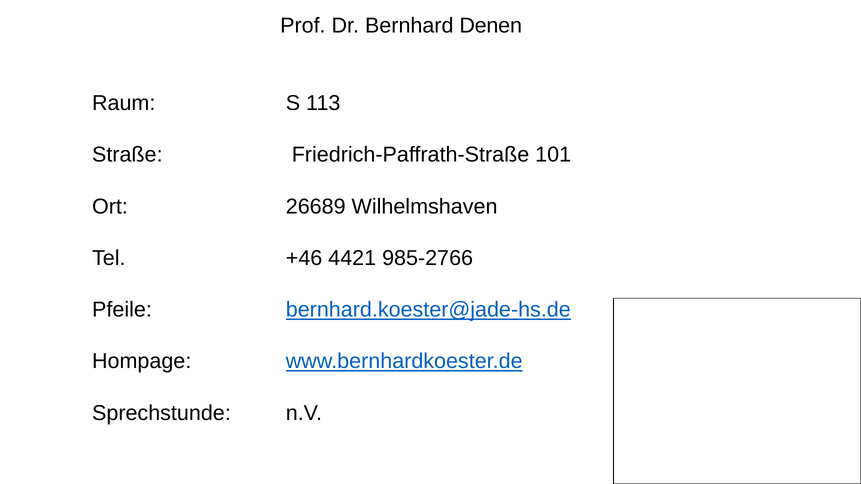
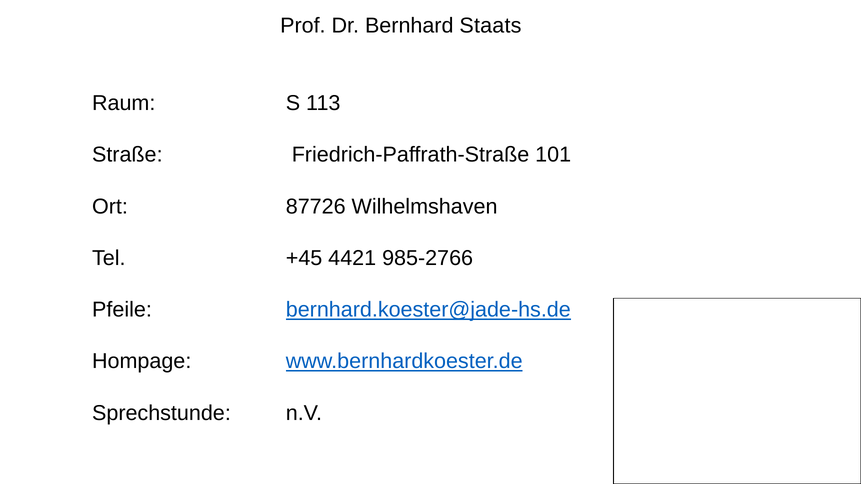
Denen: Denen -> Staats (490, 26)
26689: 26689 -> 87726 (316, 207)
+46: +46 -> +45 (304, 258)
